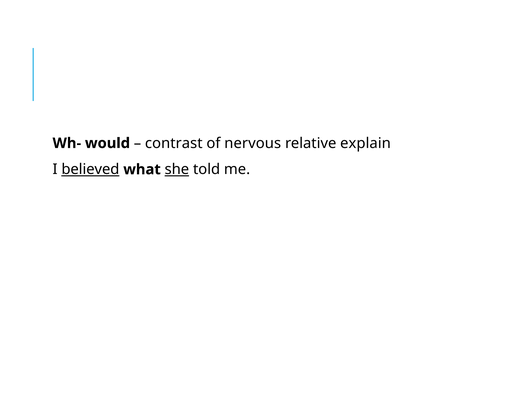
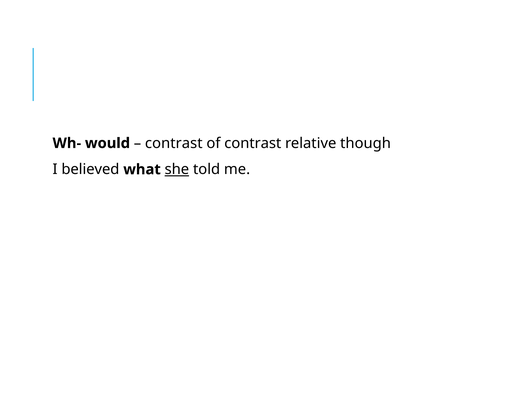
of nervous: nervous -> contrast (253, 143)
explain: explain -> though (366, 143)
believed underline: present -> none (90, 170)
